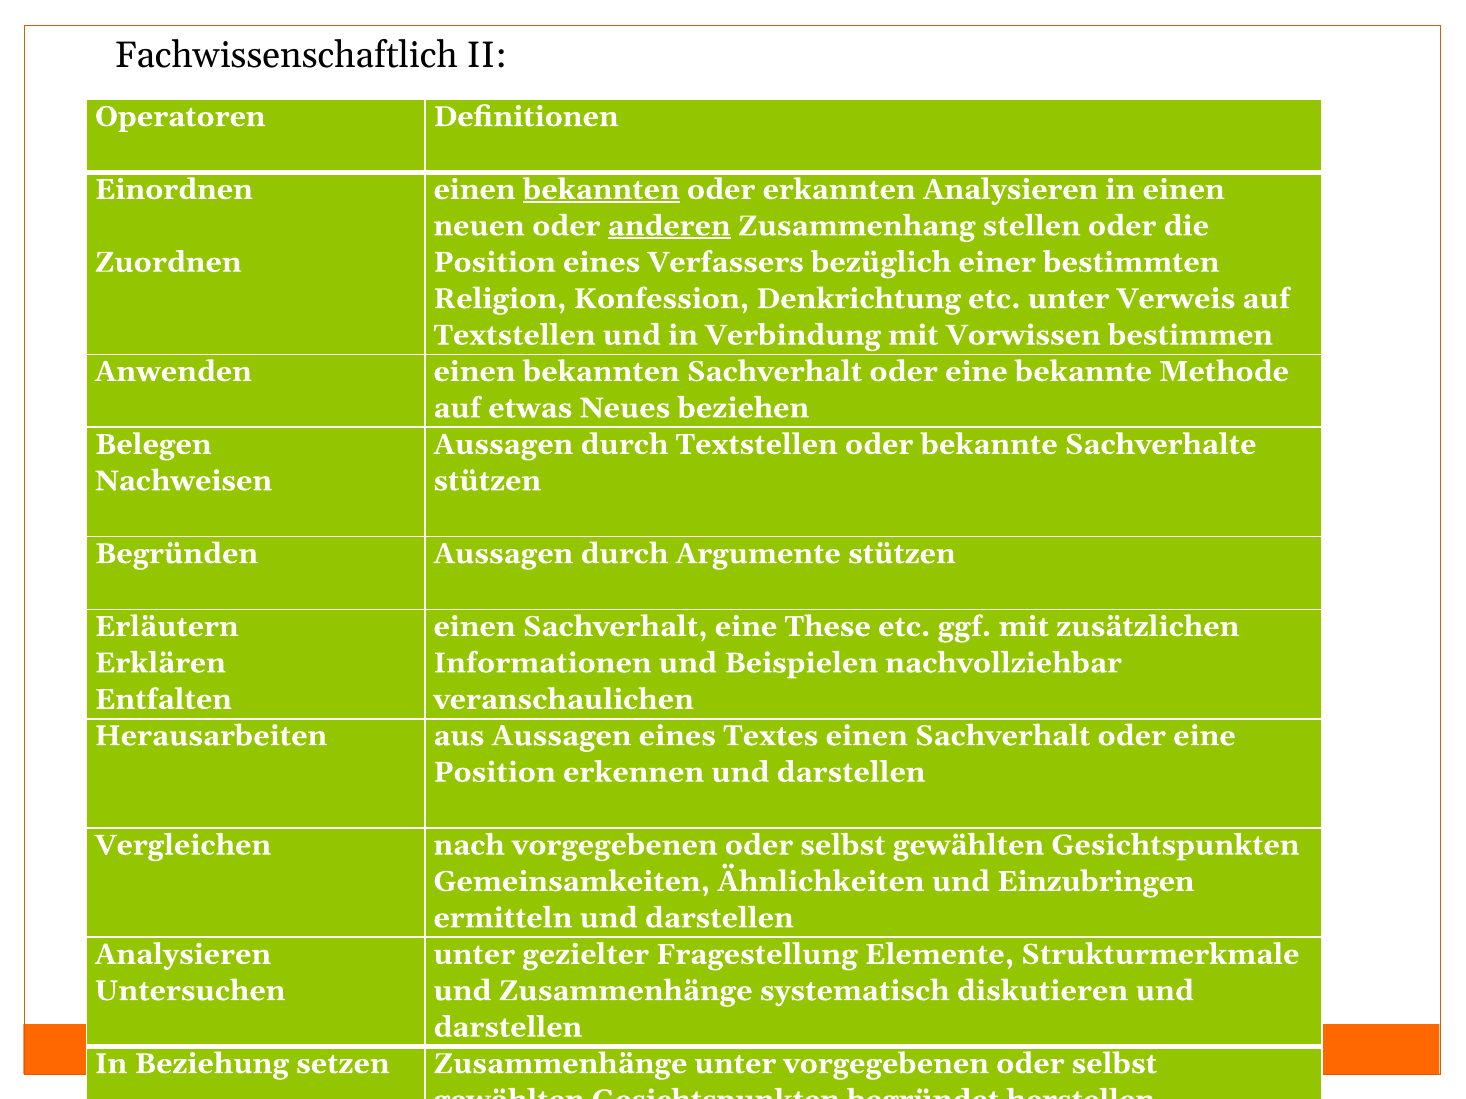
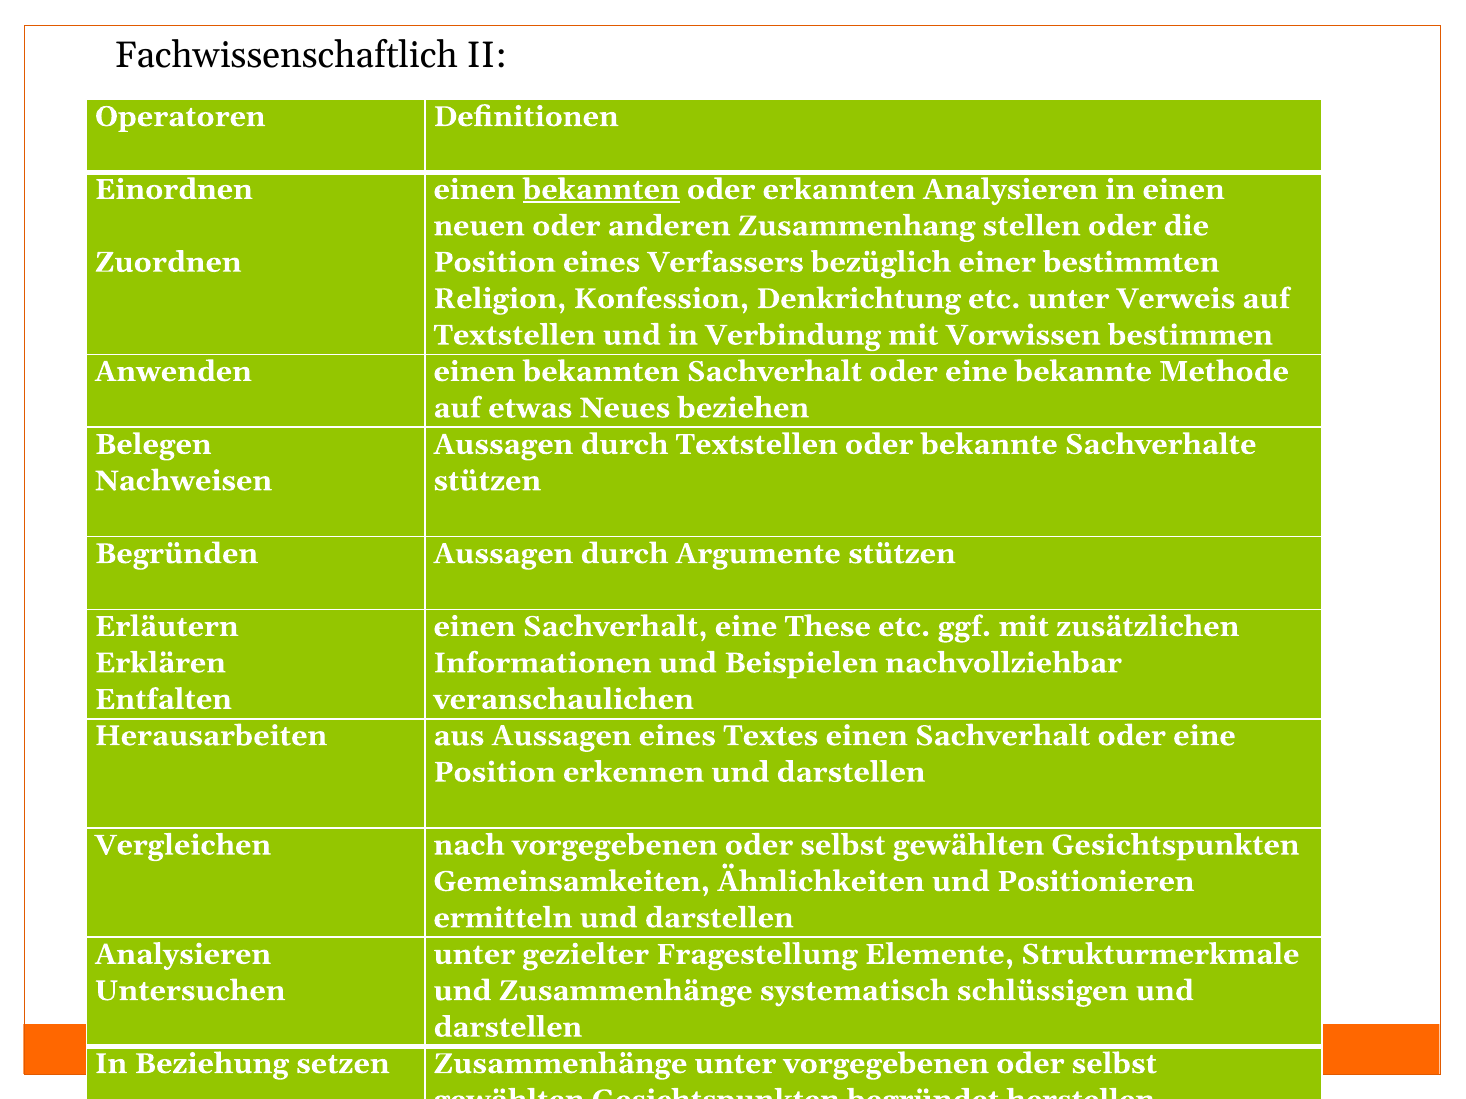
anderen underline: present -> none (669, 226)
Einzubringen: Einzubringen -> Positionieren (1096, 882)
diskutieren: diskutieren -> schlüssigen (1043, 991)
